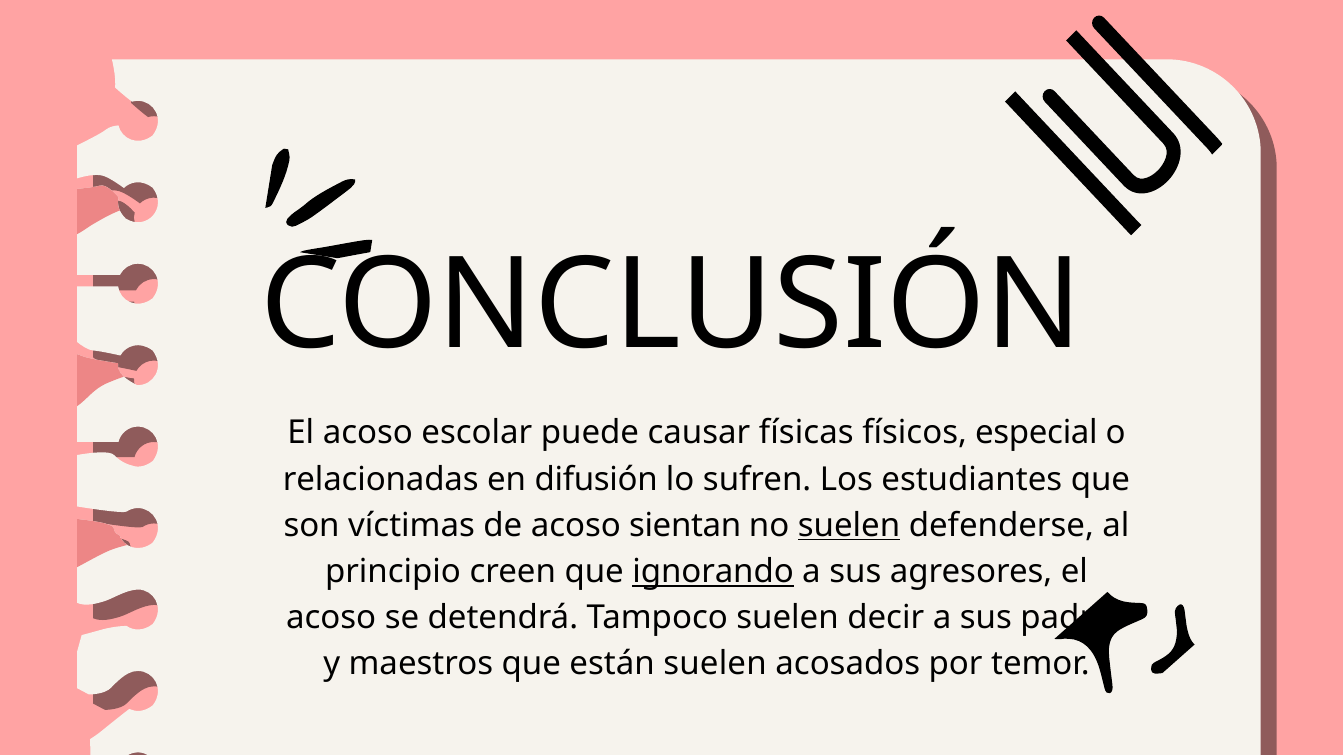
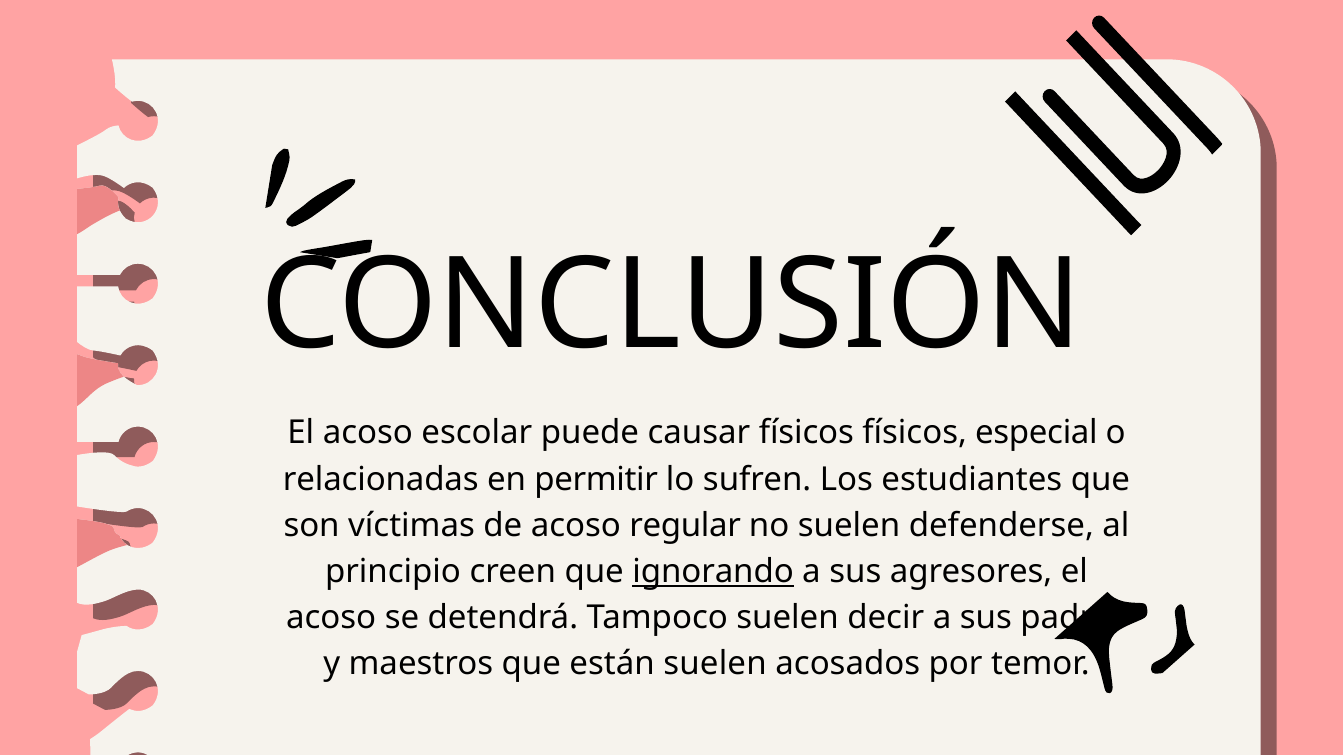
causar físicas: físicas -> físicos (806, 433)
difusión: difusión -> permitir (596, 479)
sientan: sientan -> regular (685, 526)
suelen underline: present -> none (849, 526)
